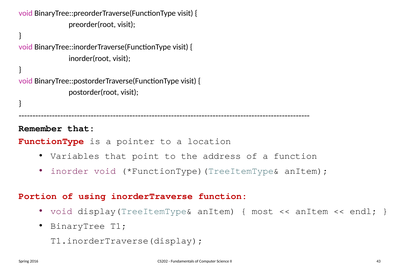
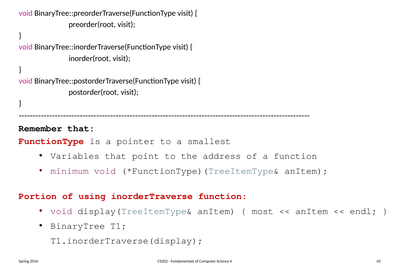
location: location -> smallest (209, 141)
inorder: inorder -> minimum (70, 171)
